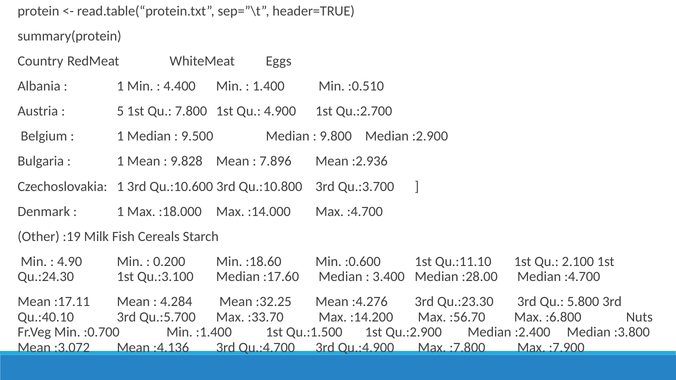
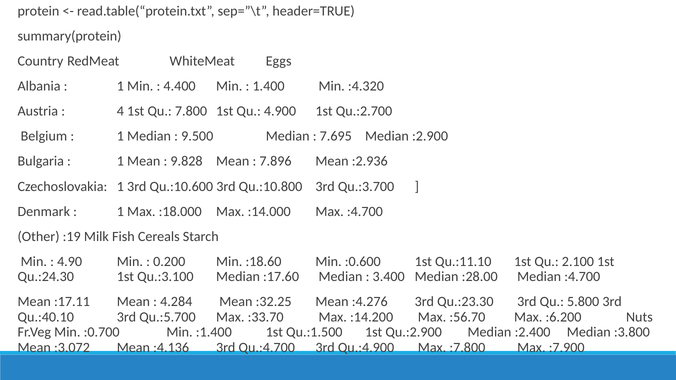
:0.510: :0.510 -> :4.320 (366, 86)
5: 5 -> 4 (120, 111)
9.800: 9.800 -> 7.695 (336, 136)
:6.800: :6.800 -> :6.200 (564, 317)
